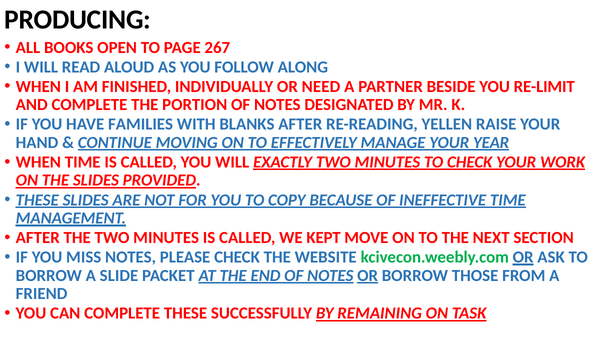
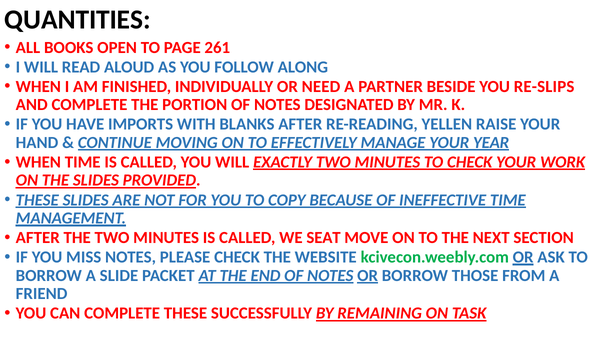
PRODUCING: PRODUCING -> QUANTITIES (78, 20)
267: 267 -> 261 (217, 47)
RE-LIMIT: RE-LIMIT -> RE-SLIPS (544, 86)
FAMILIES: FAMILIES -> IMPORTS (141, 124)
KEPT: KEPT -> SEAT (324, 237)
